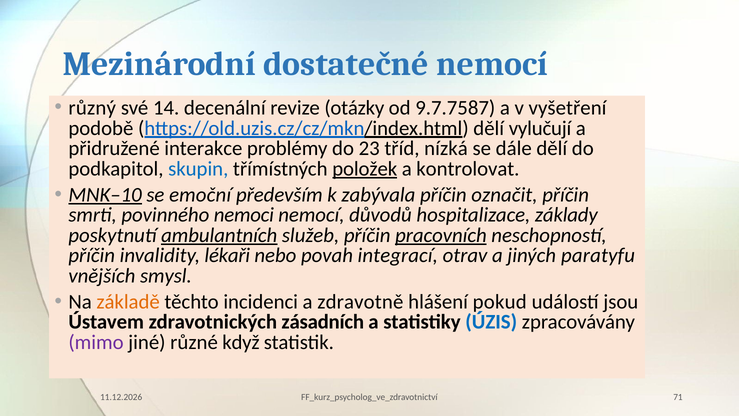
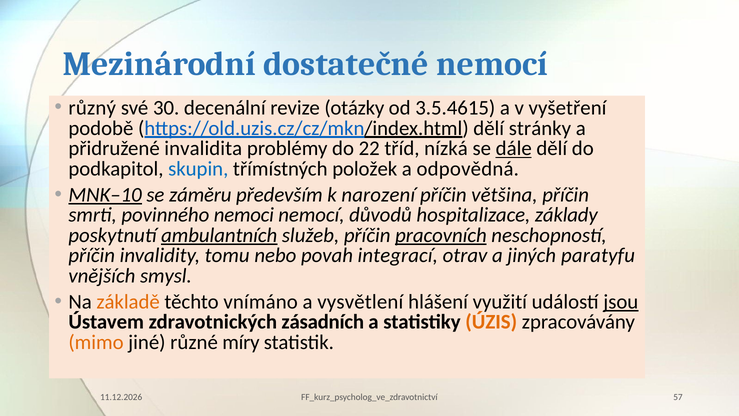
14: 14 -> 30 (166, 108)
9.7.7587: 9.7.7587 -> 3.5.4615 (455, 108)
vylučují: vylučují -> stránky (540, 128)
interakce: interakce -> invalidita (203, 148)
23: 23 -> 22 (369, 148)
dále underline: none -> present (514, 148)
položek underline: present -> none (365, 169)
kontrolovat: kontrolovat -> odpovědná (468, 169)
emoční: emoční -> záměru (200, 195)
zabývala: zabývala -> narození (378, 195)
označit: označit -> většina (504, 195)
lékaři: lékaři -> tomu (227, 255)
incidenci: incidenci -> vnímáno (261, 302)
zdravotně: zdravotně -> vysvětlení (360, 302)
pokud: pokud -> využití (500, 302)
jsou underline: none -> present (621, 302)
ÚZIS colour: blue -> orange (491, 322)
mimo colour: purple -> orange (96, 342)
když: když -> míry (241, 342)
71: 71 -> 57 (678, 397)
